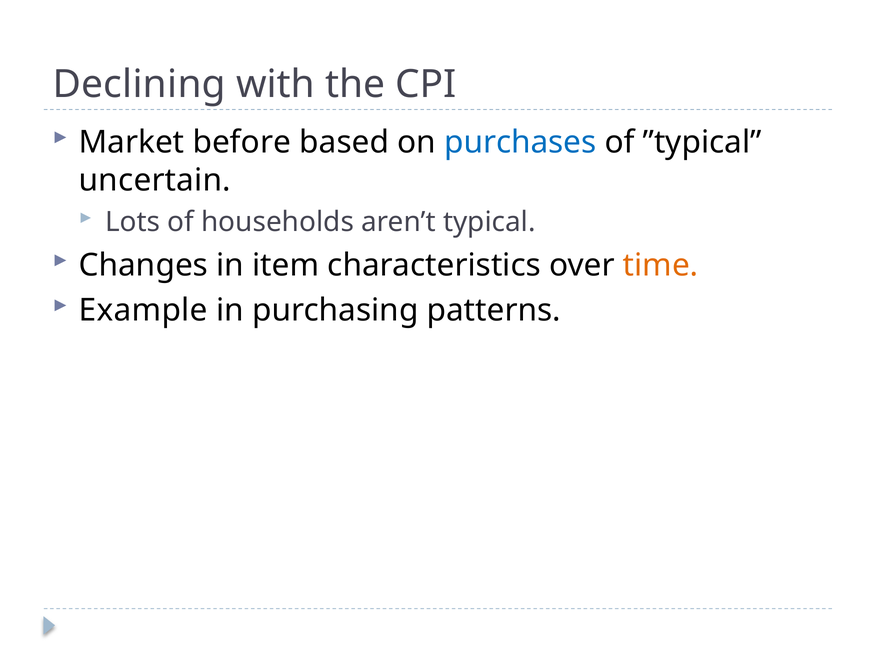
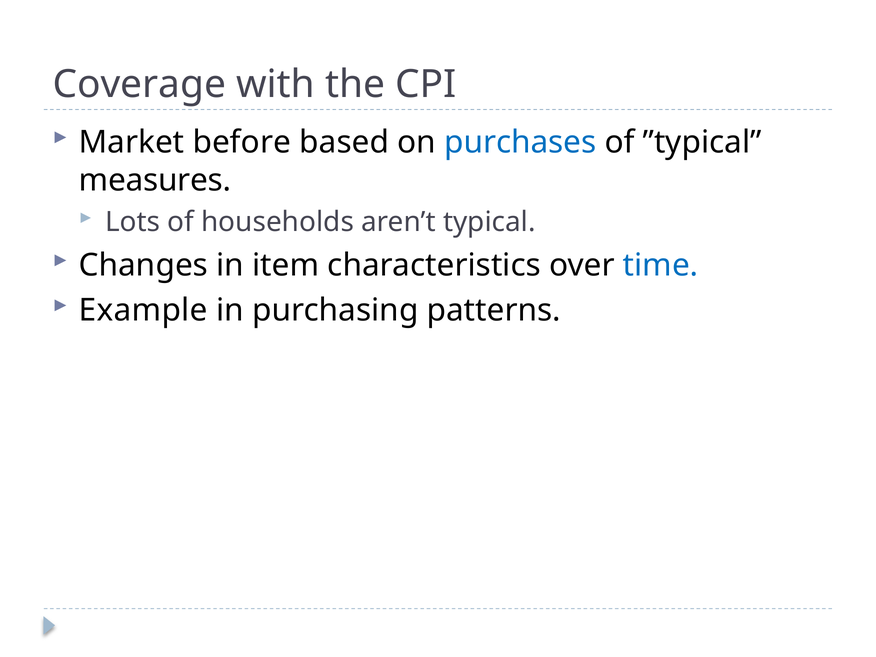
Declining: Declining -> Coverage (139, 84)
uncertain: uncertain -> measures (155, 180)
time colour: orange -> blue (661, 265)
